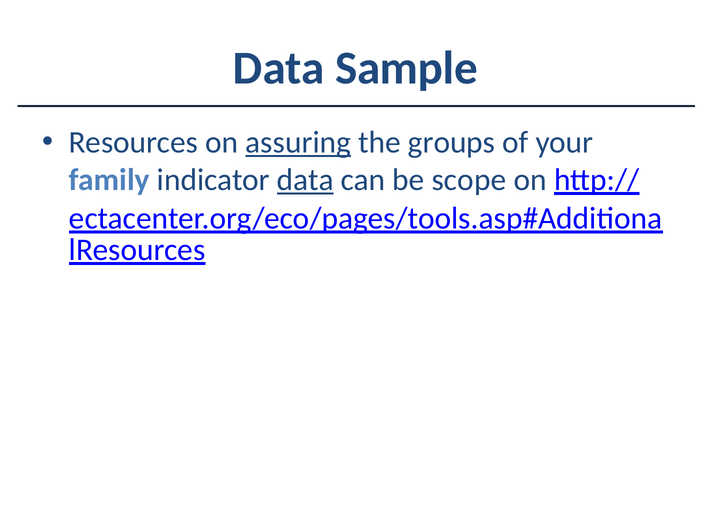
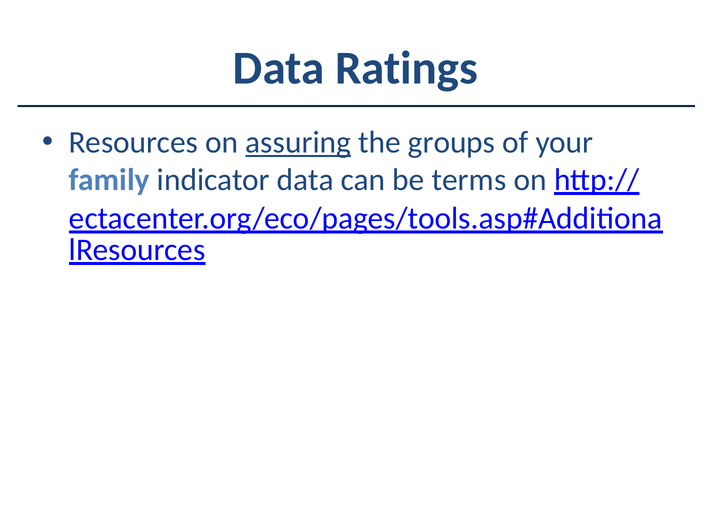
Sample: Sample -> Ratings (406, 68)
data underline: present -> none (305, 180)
scope: scope -> terms (469, 180)
